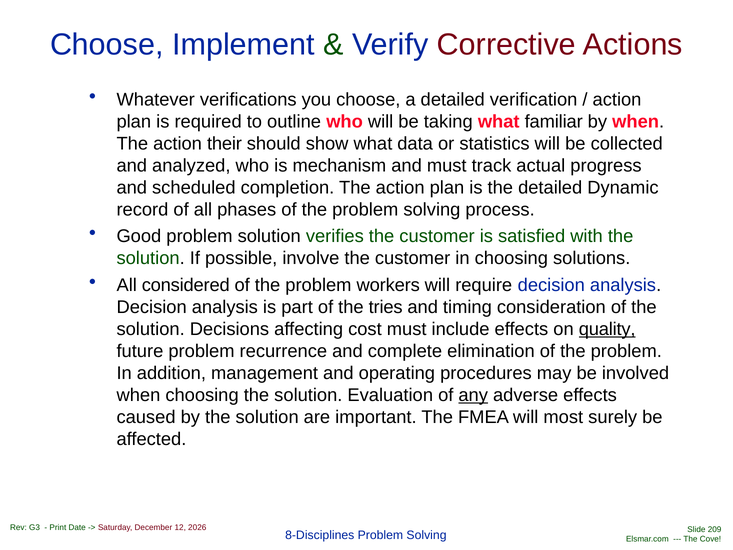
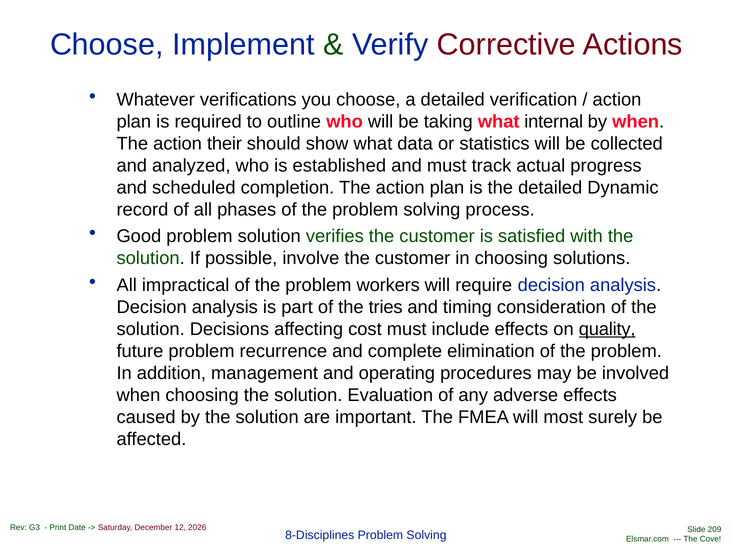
familiar: familiar -> internal (554, 122)
mechanism: mechanism -> established (339, 166)
considered: considered -> impractical (186, 285)
any underline: present -> none (473, 395)
